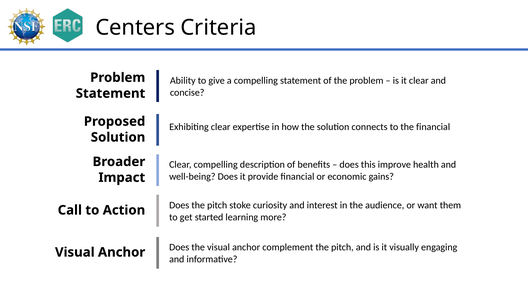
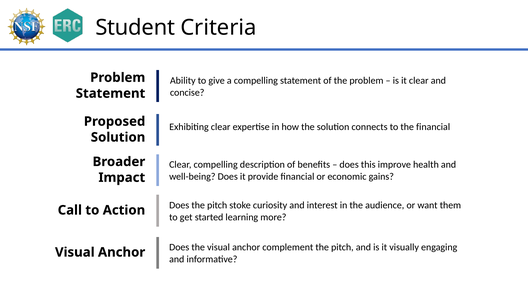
Centers: Centers -> Student (135, 28)
